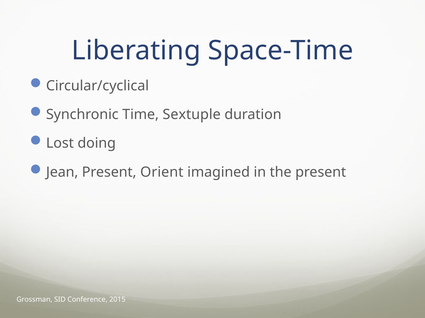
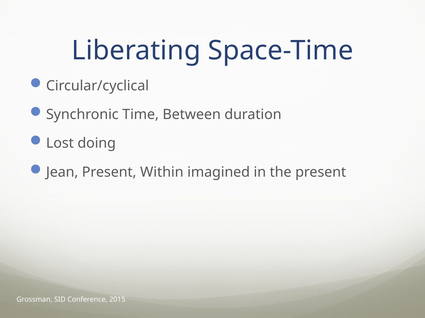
Sextuple: Sextuple -> Between (192, 115)
Orient: Orient -> Within (162, 172)
